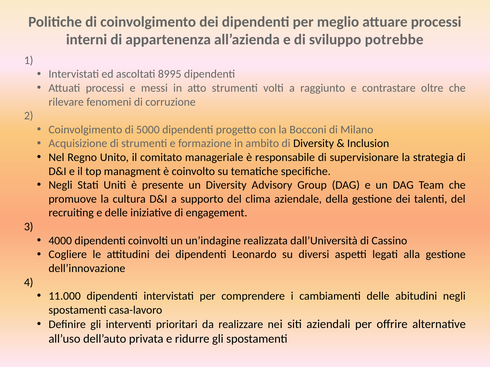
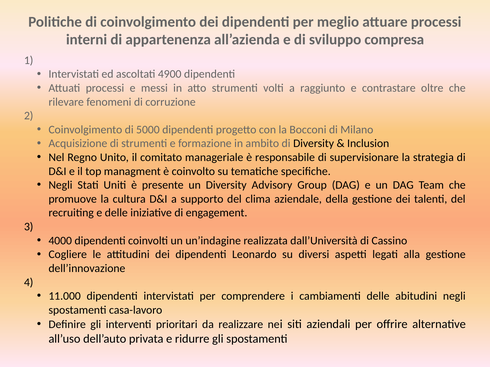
potrebbe: potrebbe -> compresa (394, 40)
8995: 8995 -> 4900 (170, 74)
